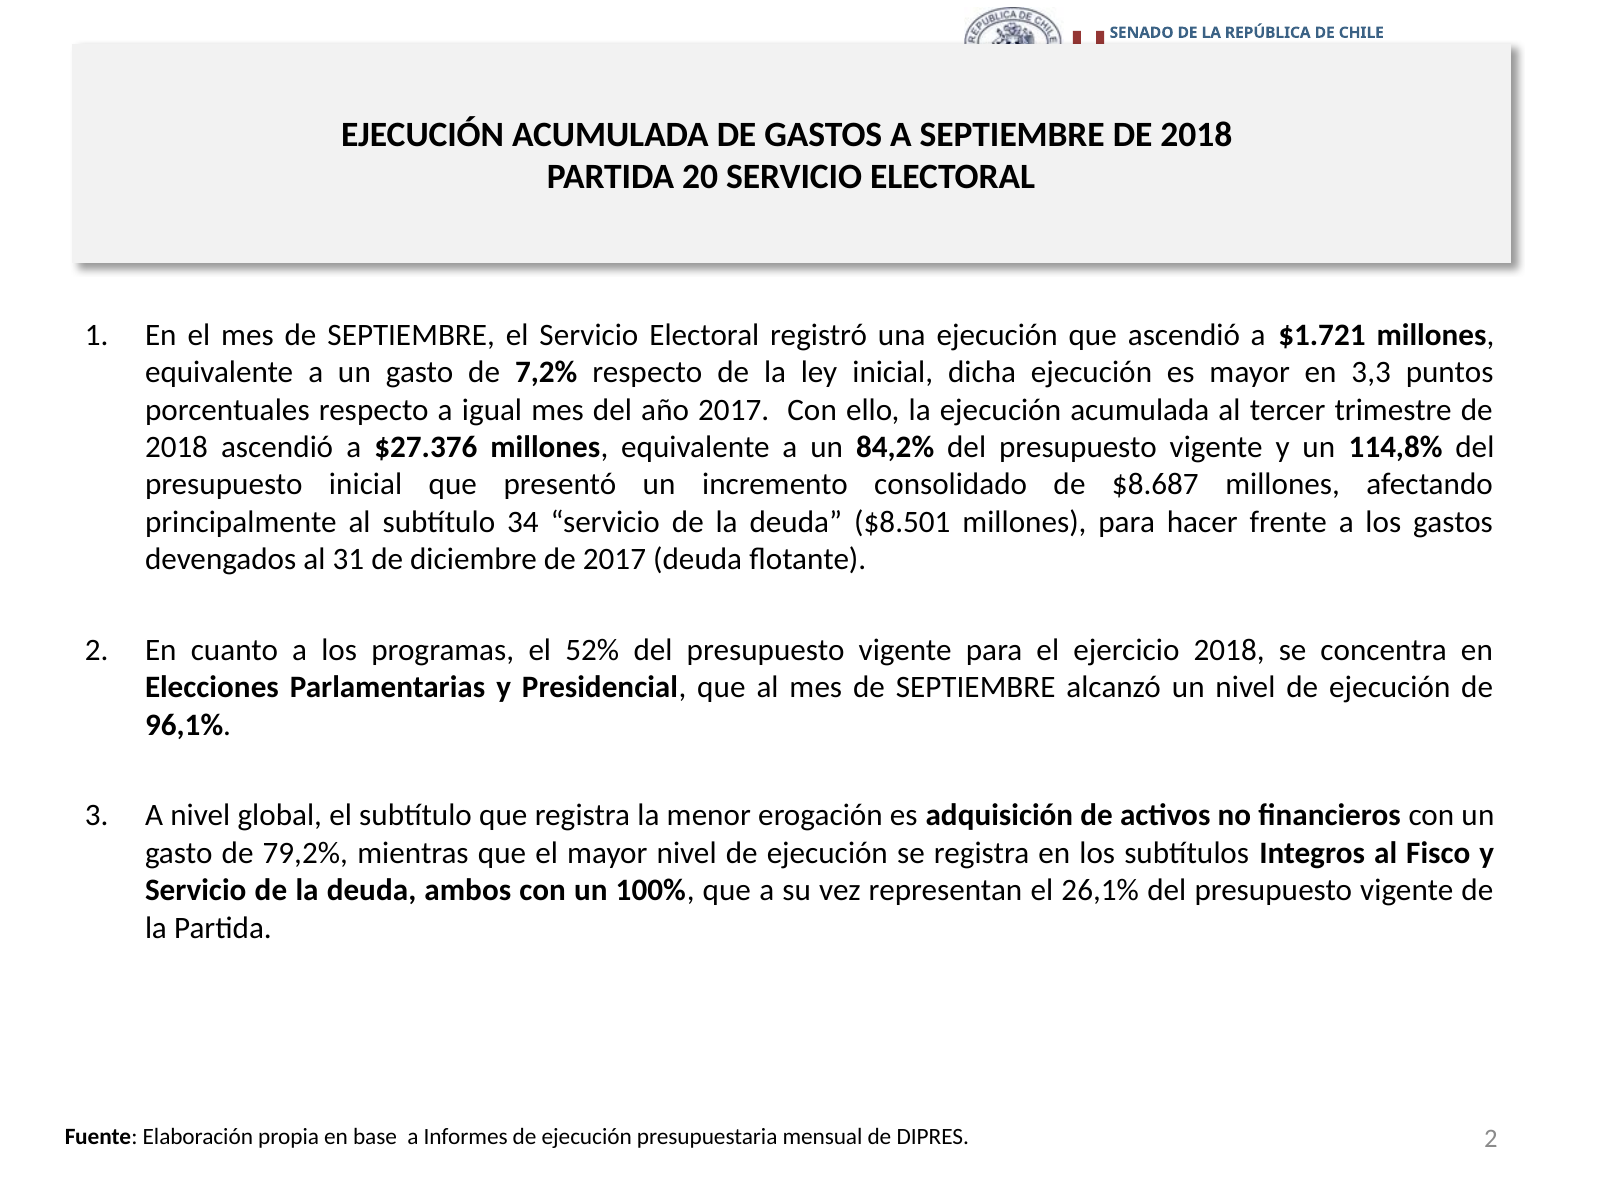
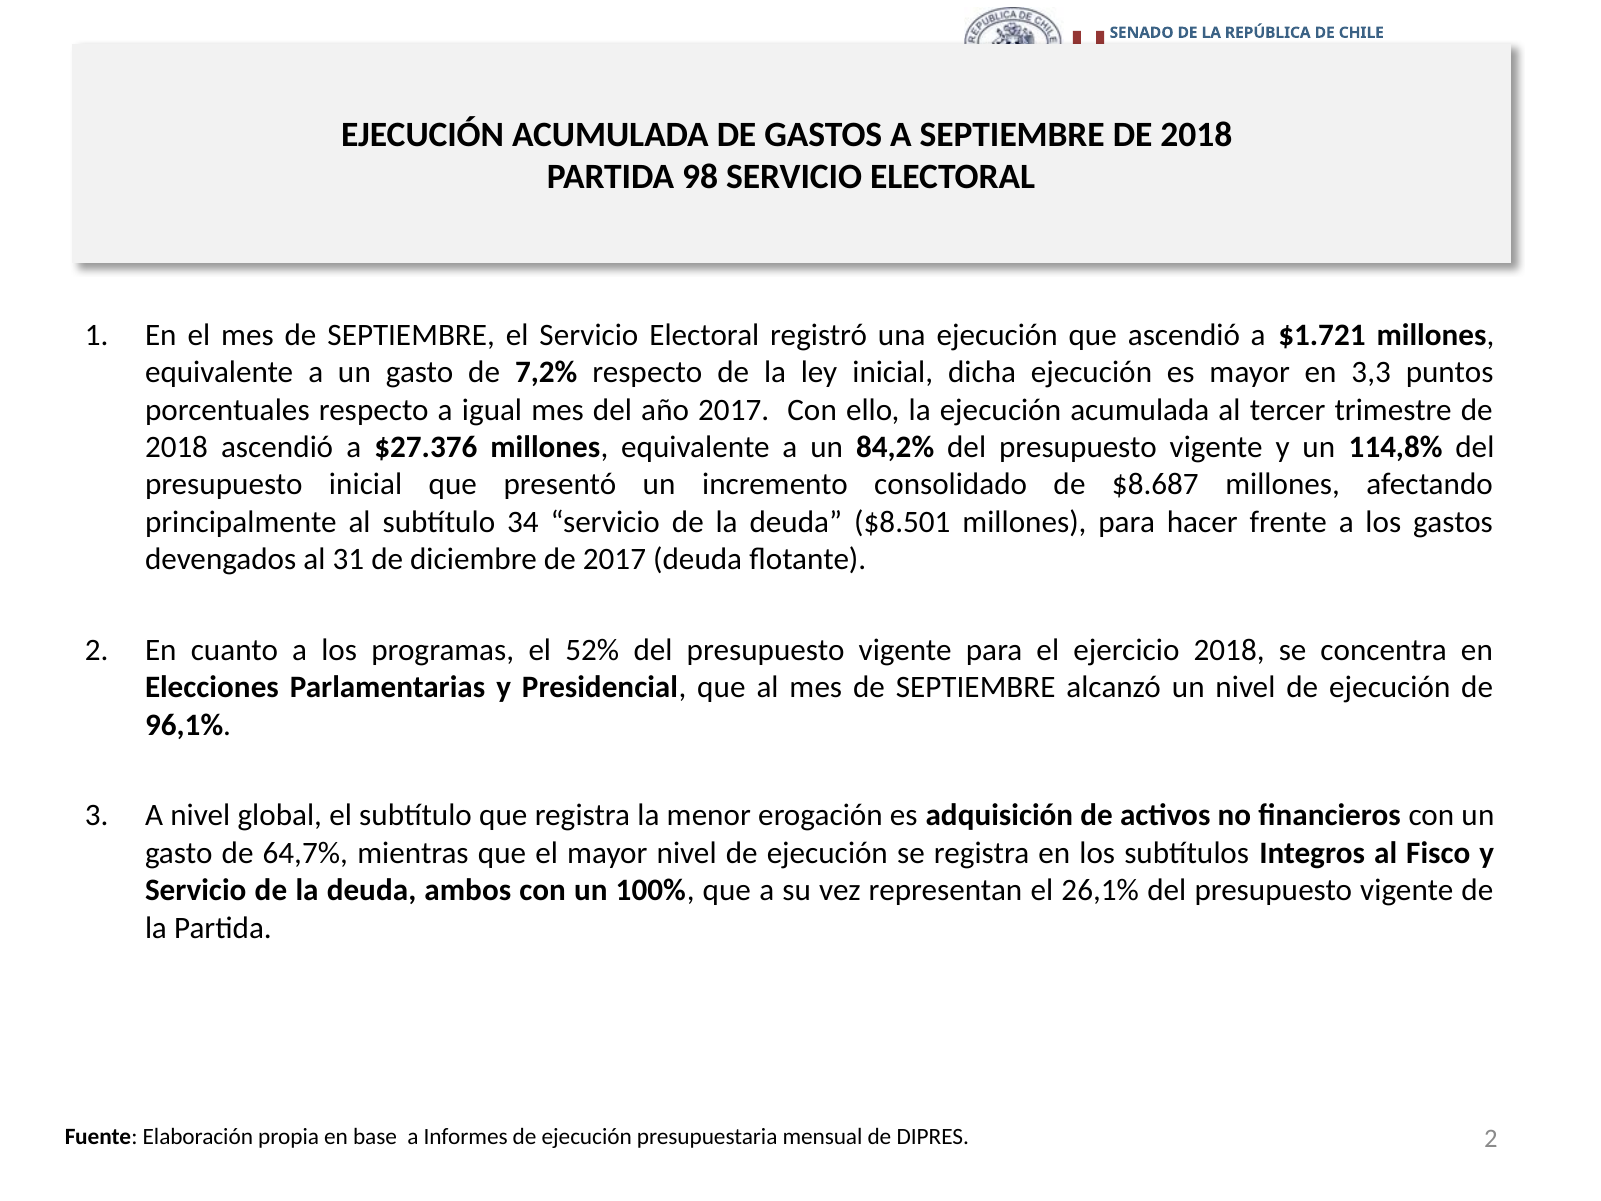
20: 20 -> 98 (700, 177)
79,2%: 79,2% -> 64,7% (305, 853)
